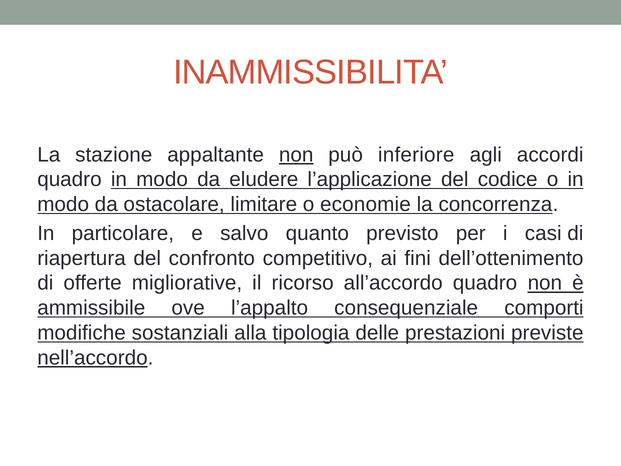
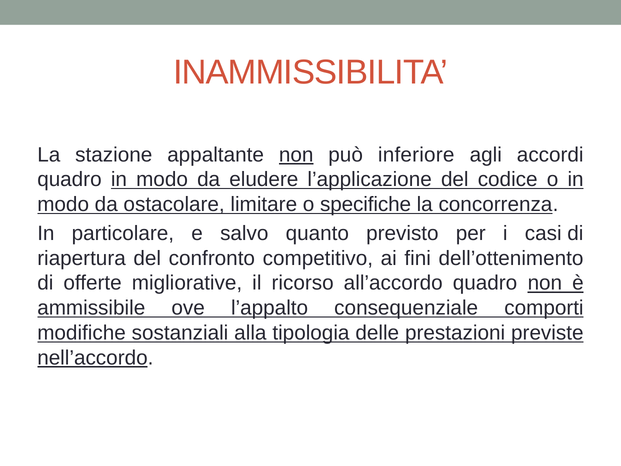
economie: economie -> specifiche (366, 204)
